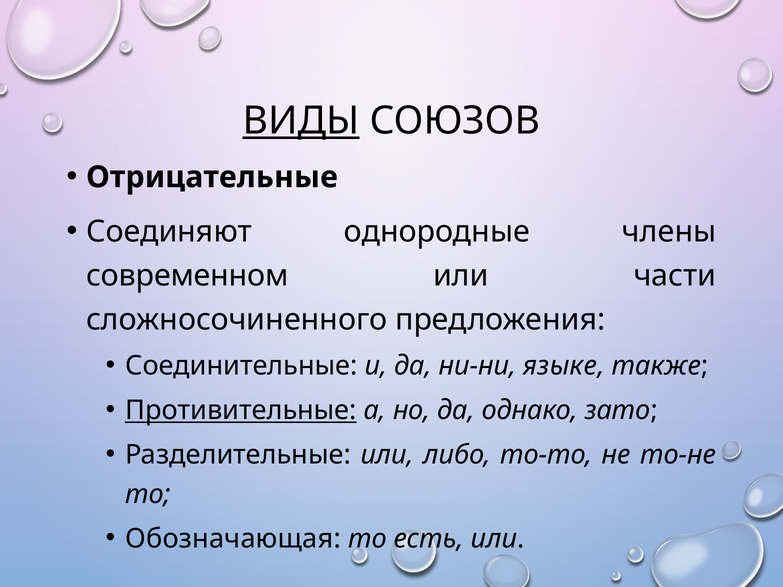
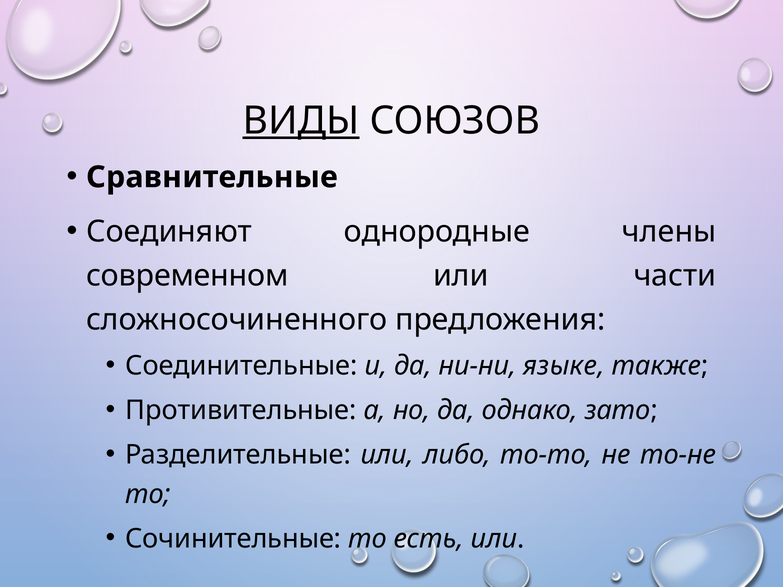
Отрицательные: Отрицательные -> Сравнительные (212, 177)
Противительные underline: present -> none (241, 411)
Обозначающая: Обозначающая -> Сочинительные (233, 539)
